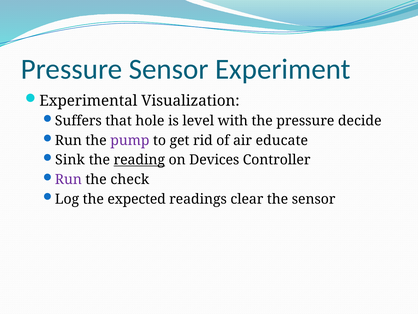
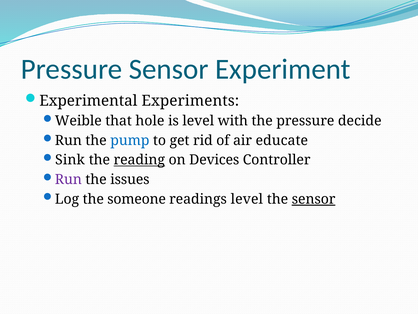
Visualization: Visualization -> Experiments (190, 101)
Suffers: Suffers -> Weible (78, 121)
pump colour: purple -> blue (130, 140)
check: check -> issues (130, 179)
expected: expected -> someone (137, 199)
readings clear: clear -> level (247, 199)
sensor underline: none -> present (314, 199)
